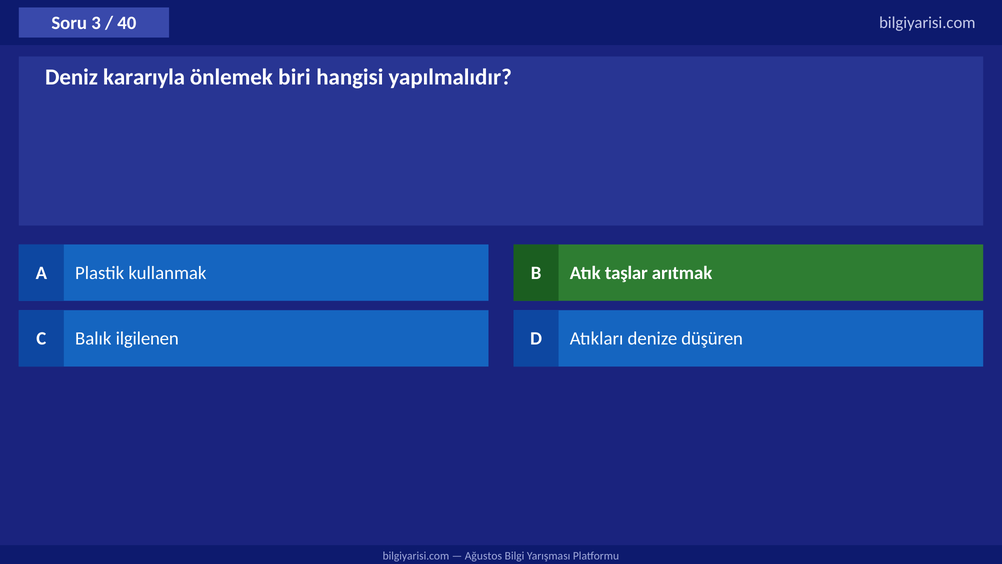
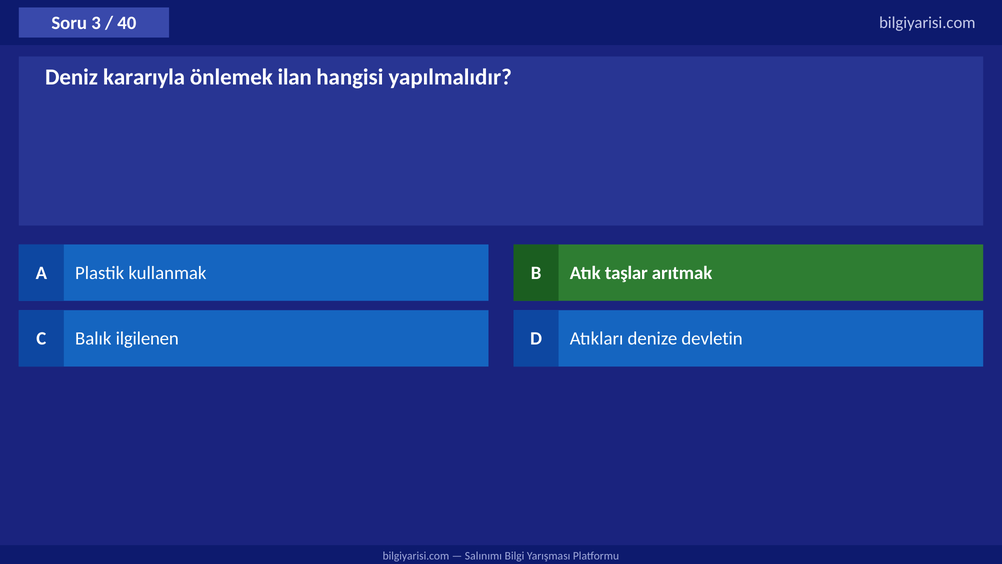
biri: biri -> ilan (295, 77)
düşüren: düşüren -> devletin (712, 338)
Ağustos: Ağustos -> Salınımı (483, 556)
